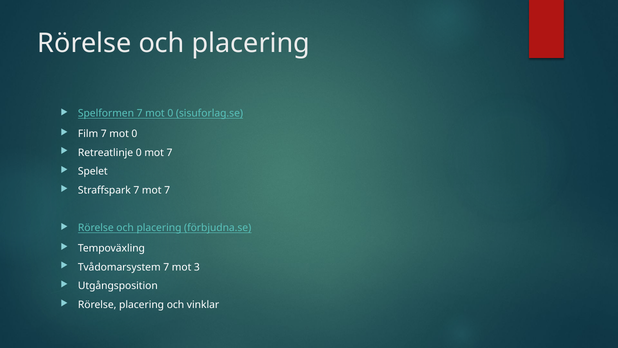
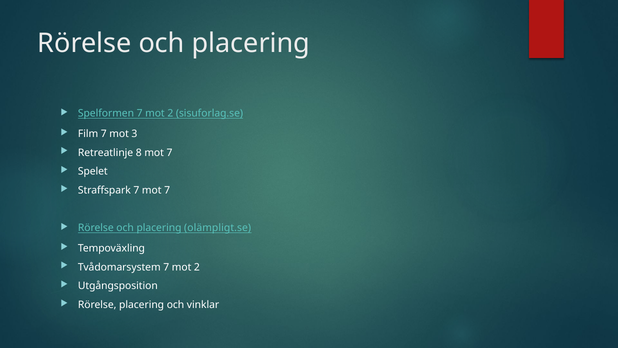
Spelformen 7 mot 0: 0 -> 2 (170, 113)
Film 7 mot 0: 0 -> 3 (134, 134)
Retreatlinje 0: 0 -> 8 (139, 152)
förbjudna.se: förbjudna.se -> olämpligt.se (218, 228)
Tvådomarsystem 7 mot 3: 3 -> 2 (197, 267)
